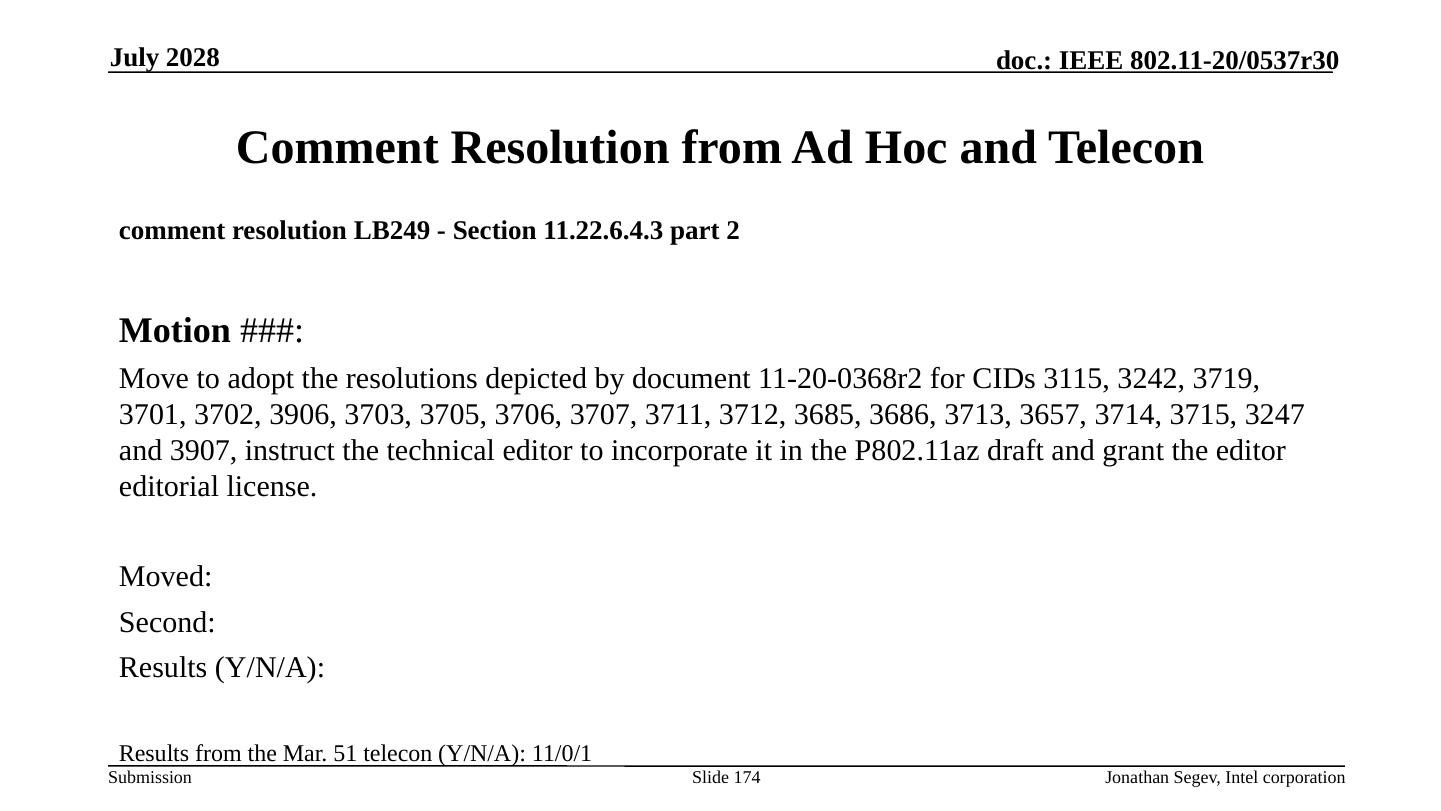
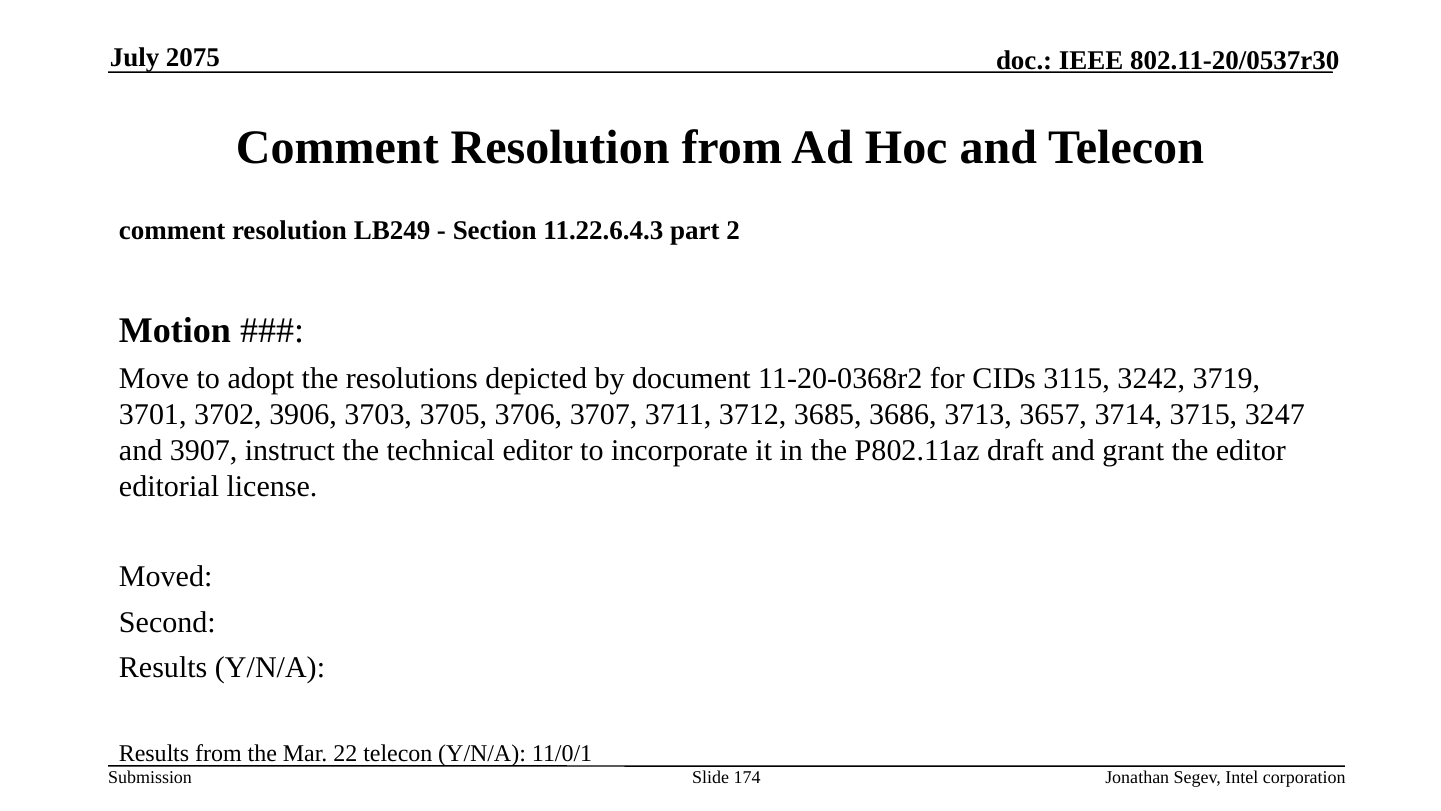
2028: 2028 -> 2075 (193, 57)
51: 51 -> 22 (345, 753)
